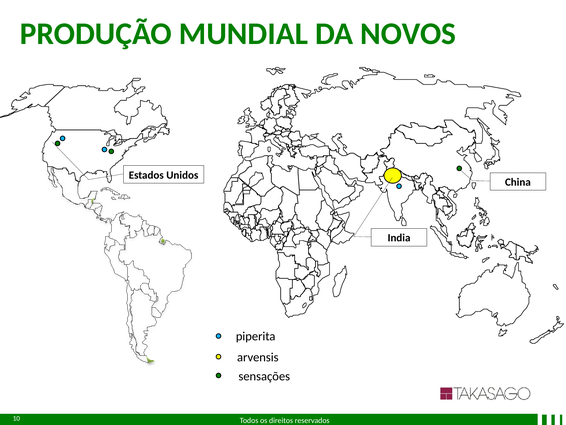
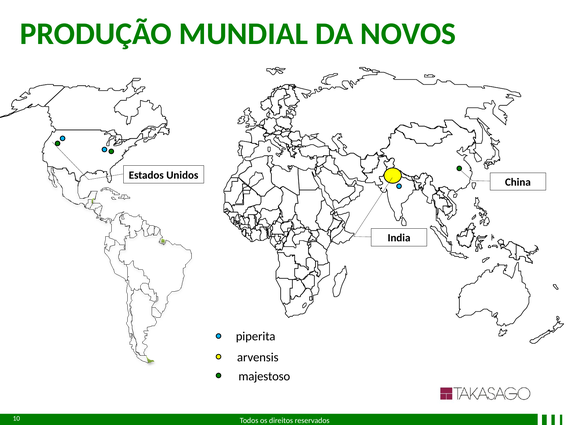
sensações: sensações -> majestoso (264, 376)
